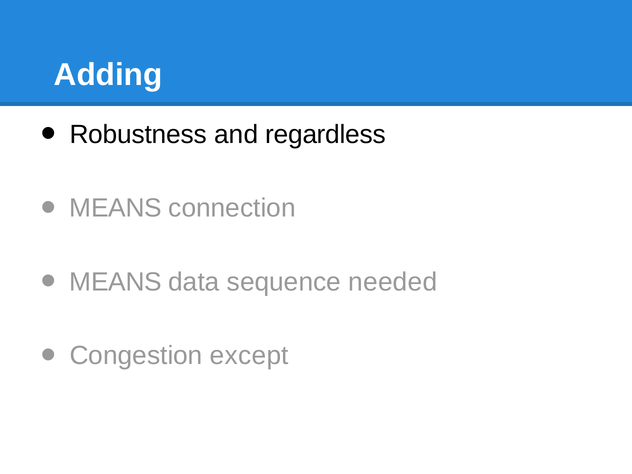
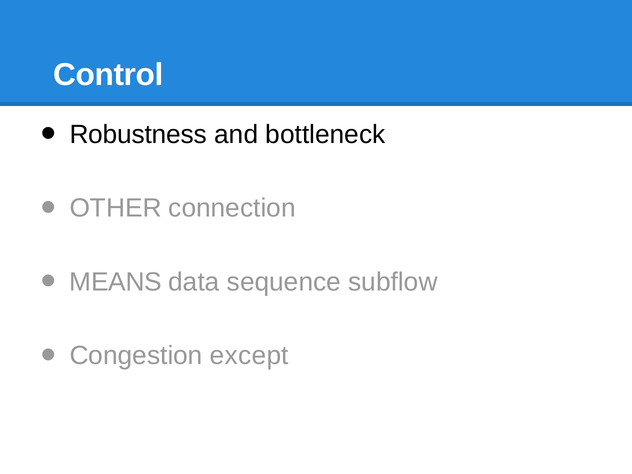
Adding: Adding -> Control (108, 75)
regardless: regardless -> bottleneck (325, 135)
MEANS: MEANS -> OTHER (116, 208)
needed: needed -> subﬂow (393, 282)
